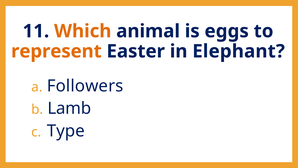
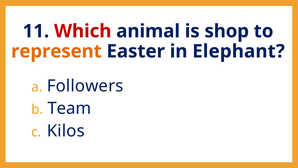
Which colour: orange -> red (83, 31)
eggs: eggs -> shop (227, 31)
Lamb: Lamb -> Team (69, 108)
Type: Type -> Kilos (66, 131)
